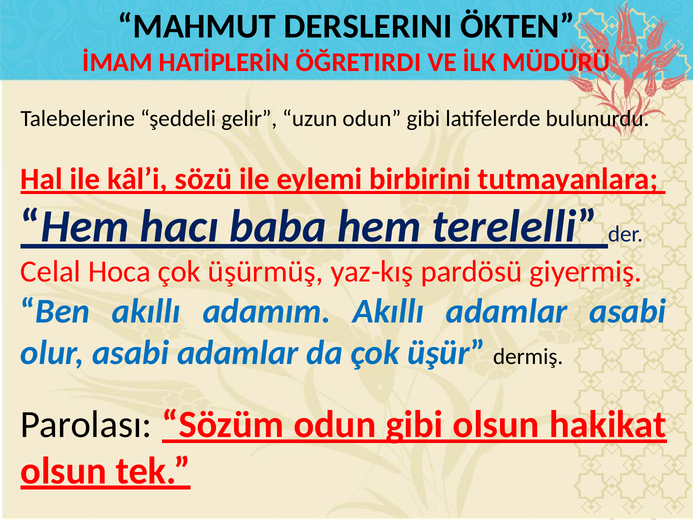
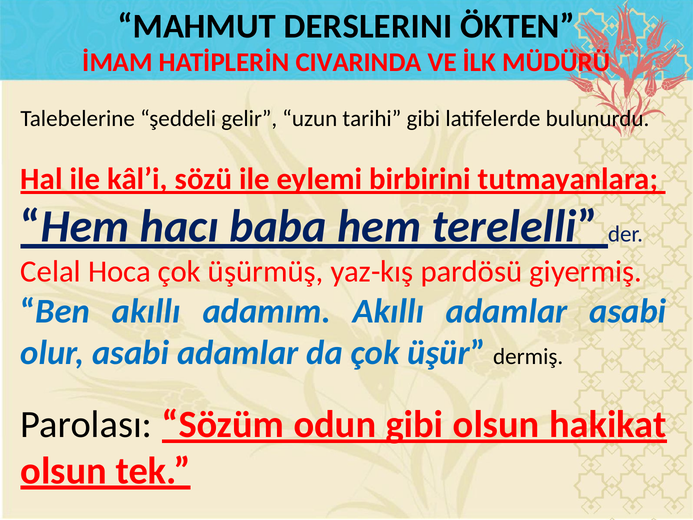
ÖĞRETIRDI: ÖĞRETIRDI -> CIVARINDA (359, 63)
uzun odun: odun -> tarihi (372, 118)
